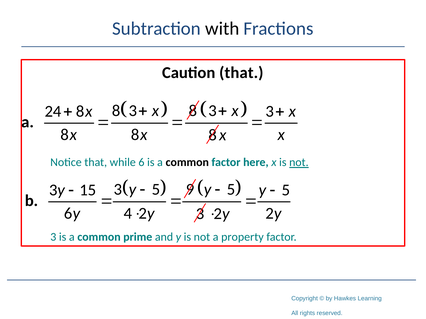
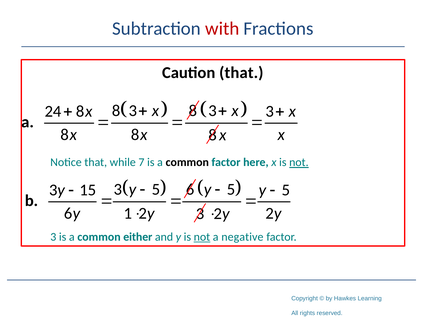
with colour: black -> red (222, 29)
while 6: 6 -> 7 (141, 163)
9: 9 -> 6 (190, 190)
4: 4 -> 1 (128, 214)
prime: prime -> either (138, 237)
not underline: none -> present (202, 237)
property: property -> negative (242, 237)
